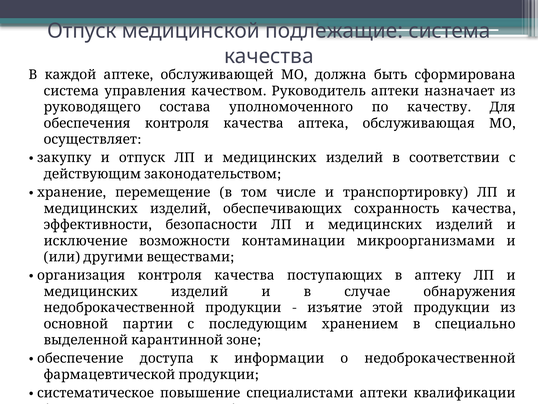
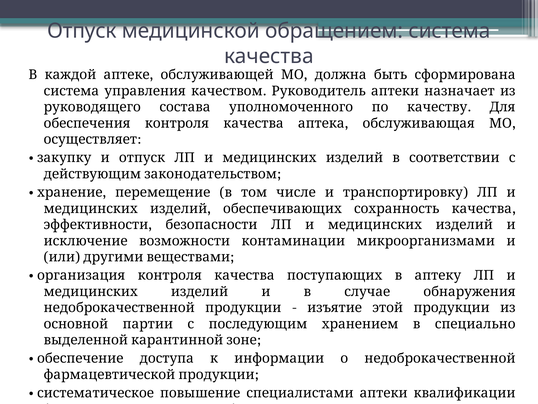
подлежащие: подлежащие -> обращением (334, 31)
